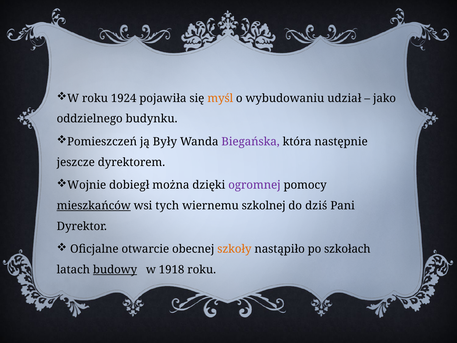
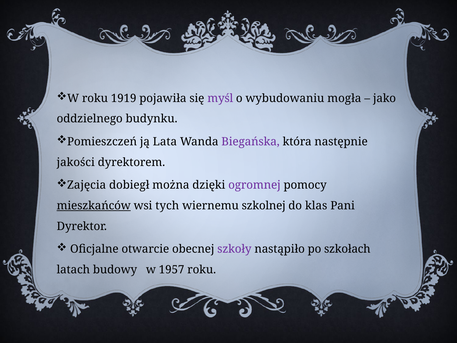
1924: 1924 -> 1919 (124, 98)
myśl colour: orange -> purple (220, 98)
udział: udział -> mogła (344, 98)
Były: Były -> Lata (165, 142)
jeszcze: jeszcze -> jakości (76, 162)
Wojnie: Wojnie -> Zajęcia (87, 185)
dziś: dziś -> klas (316, 206)
szkoły colour: orange -> purple (234, 249)
budowy underline: present -> none (115, 270)
1918: 1918 -> 1957 (172, 270)
